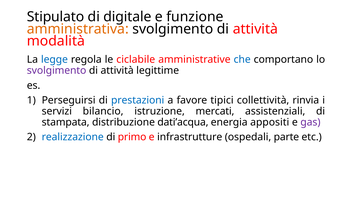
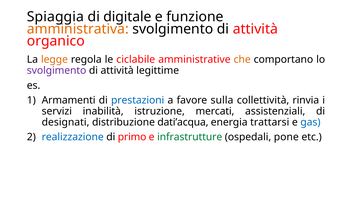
Stipulato: Stipulato -> Spiaggia (55, 17)
modalità: modalità -> organico (56, 41)
legge colour: blue -> orange (54, 60)
che colour: blue -> orange (242, 60)
Perseguirsi: Perseguirsi -> Armamenti (69, 100)
tipici: tipici -> sulla (222, 100)
bilancio: bilancio -> inabilità (103, 111)
stampata: stampata -> designati (66, 122)
appositi: appositi -> trattarsi (270, 122)
gas colour: purple -> blue (310, 122)
infrastrutture colour: black -> green (190, 137)
parte: parte -> pone (286, 137)
